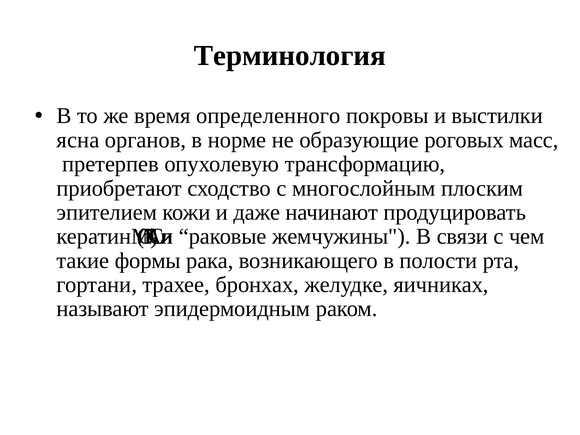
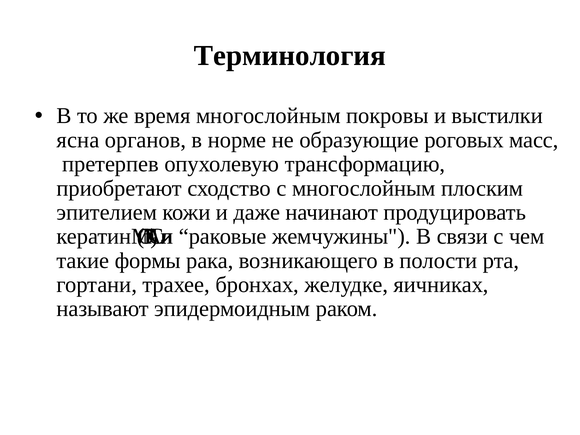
время определенного: определенного -> многослойным (268, 116)
